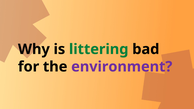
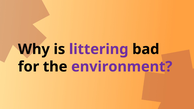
littering colour: green -> purple (99, 49)
